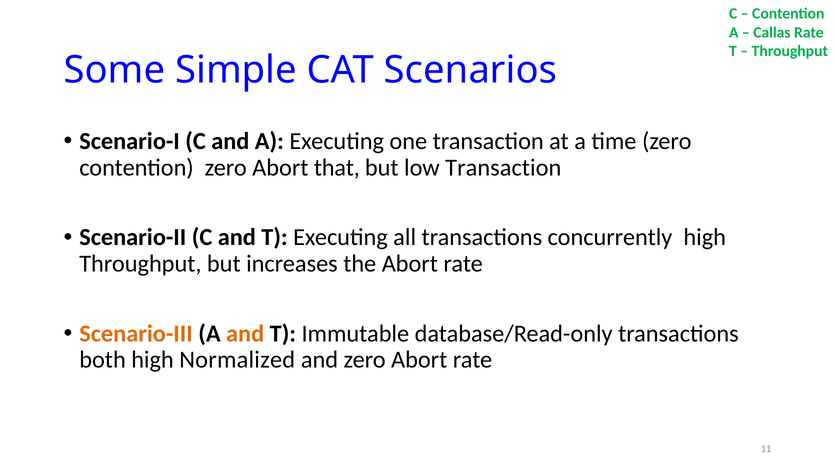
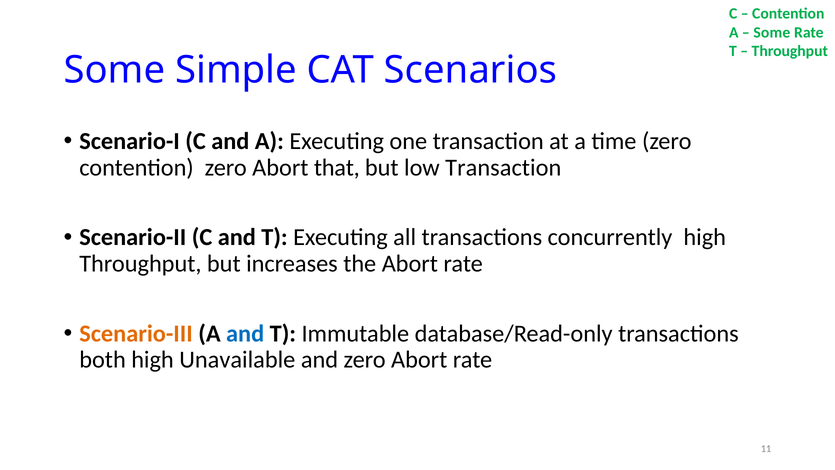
Callas: Callas -> Some (772, 32)
and colour: orange -> blue (245, 333)
Normalized: Normalized -> Unavailable (237, 360)
